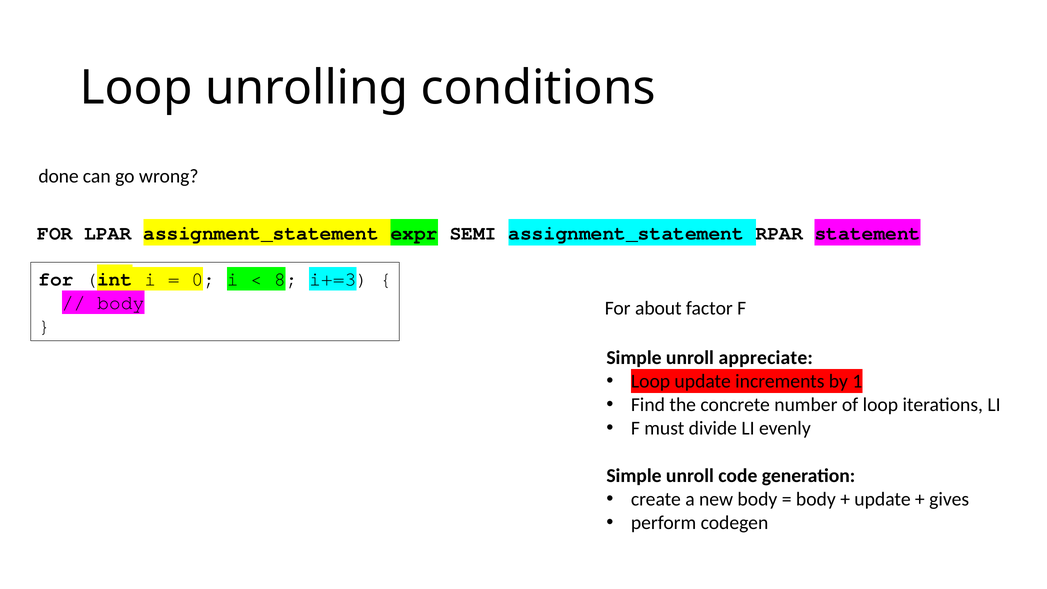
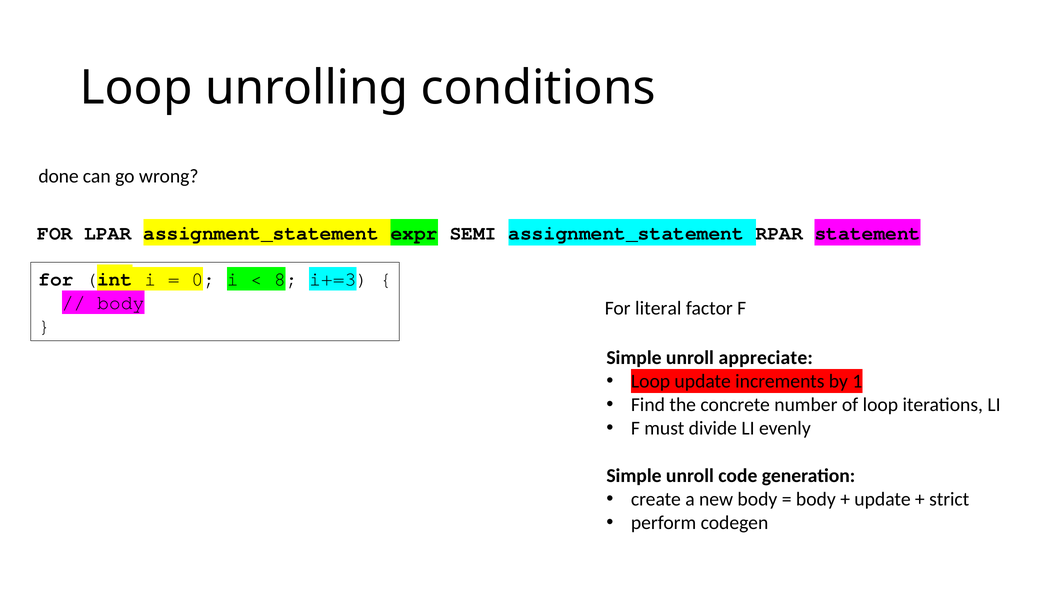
about: about -> literal (658, 308)
gives: gives -> strict (949, 499)
